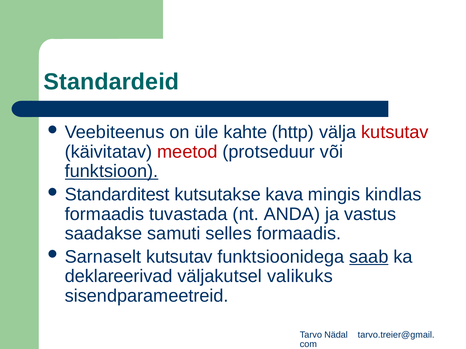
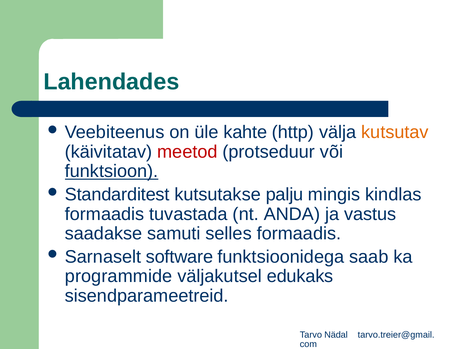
Standardeid: Standardeid -> Lahendades (111, 82)
kutsutav colour: red -> orange (395, 132)
kava: kava -> palju (284, 195)
Sarnaselt kutsutav: kutsutav -> software (179, 257)
saab underline: present -> none (369, 257)
deklareerivad: deklareerivad -> programmide (119, 277)
valikuks: valikuks -> edukaks (300, 277)
